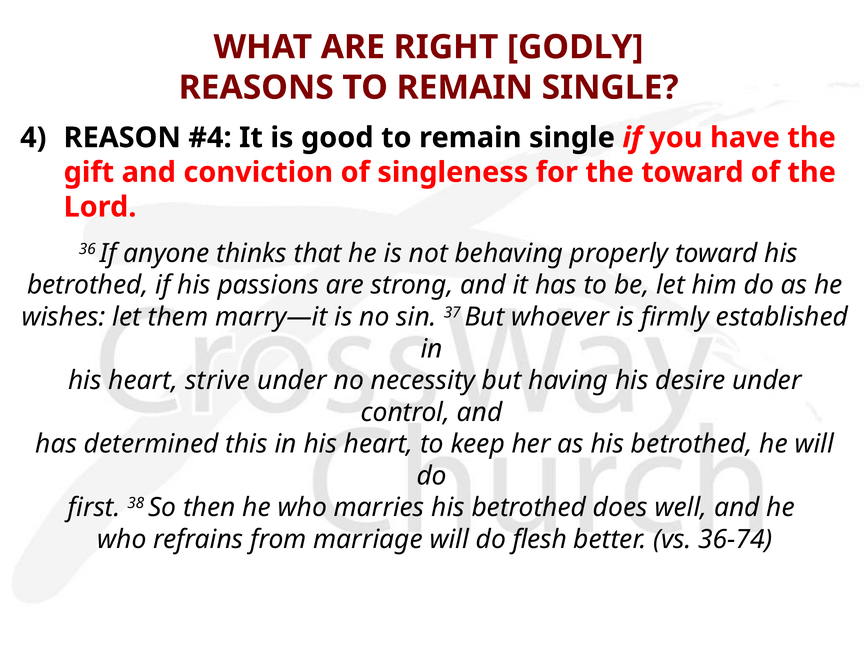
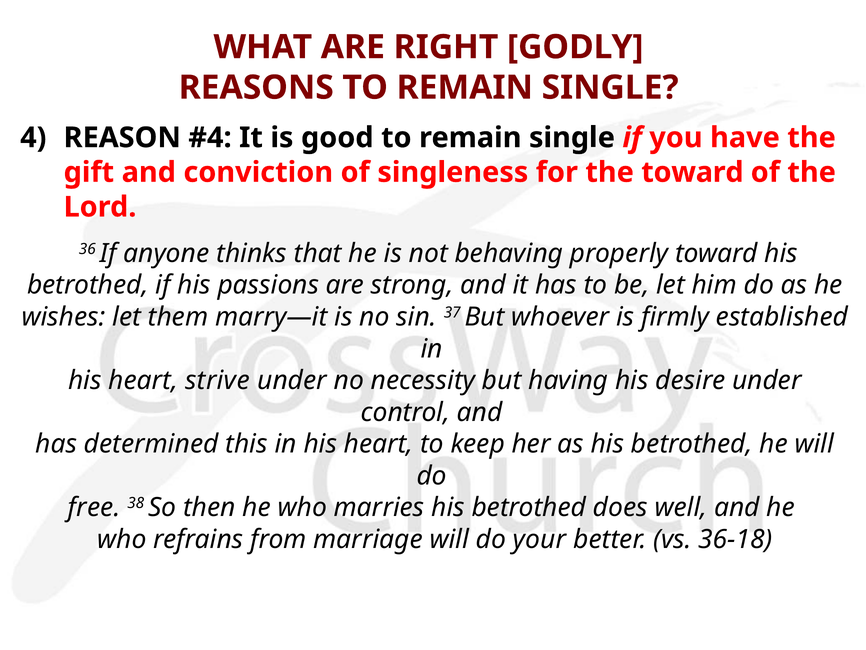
first: first -> free (94, 507)
flesh: flesh -> your (540, 539)
36-74: 36-74 -> 36-18 (735, 539)
